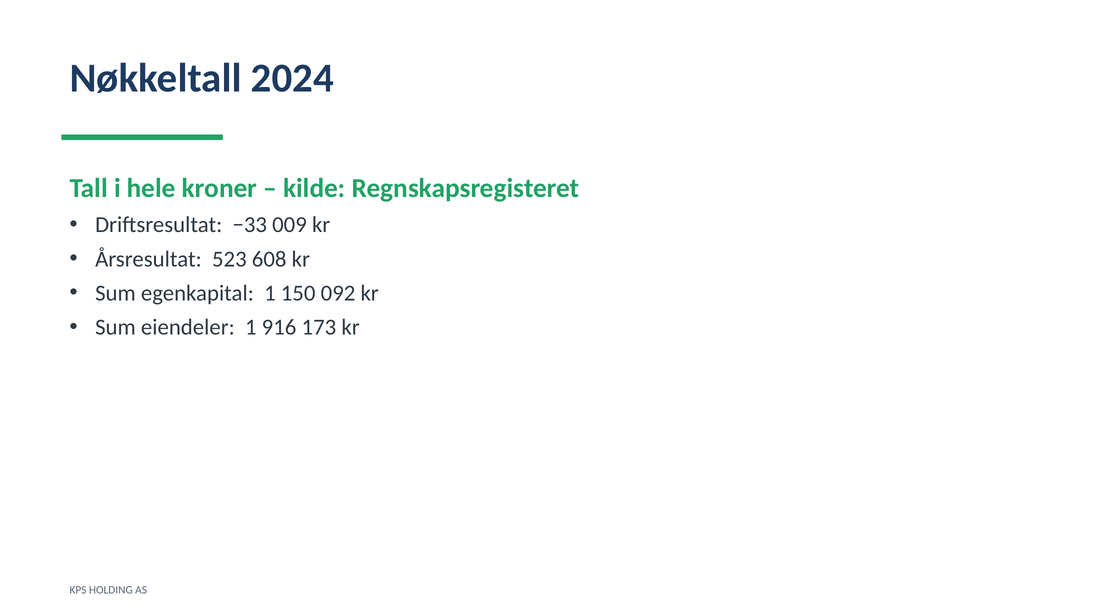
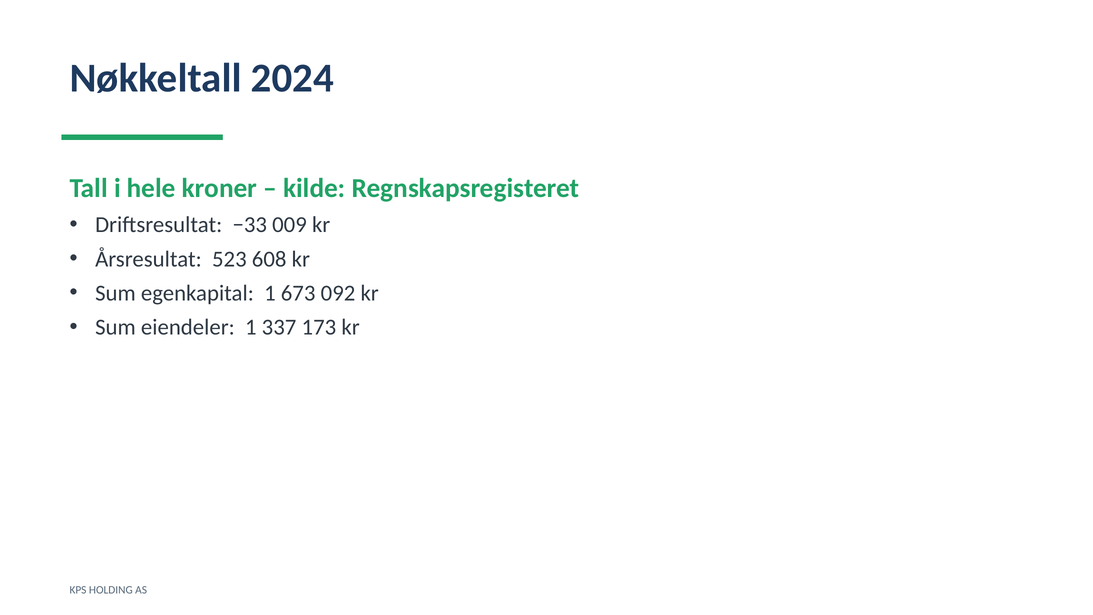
150: 150 -> 673 (298, 293)
916: 916 -> 337 (279, 327)
